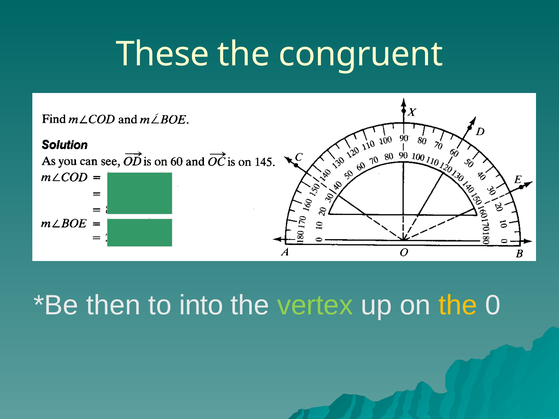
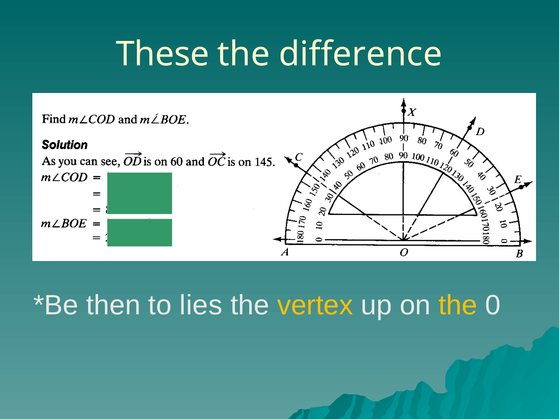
congruent: congruent -> difference (361, 54)
into: into -> lies (201, 306)
vertex colour: light green -> yellow (315, 306)
